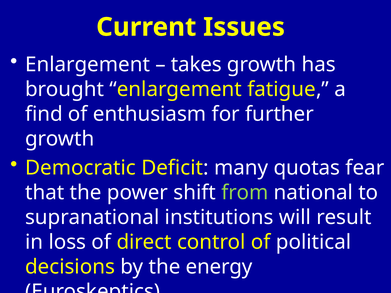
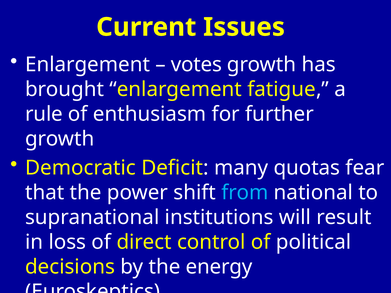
takes: takes -> votes (196, 65)
find: find -> rule (44, 114)
from colour: light green -> light blue (245, 193)
